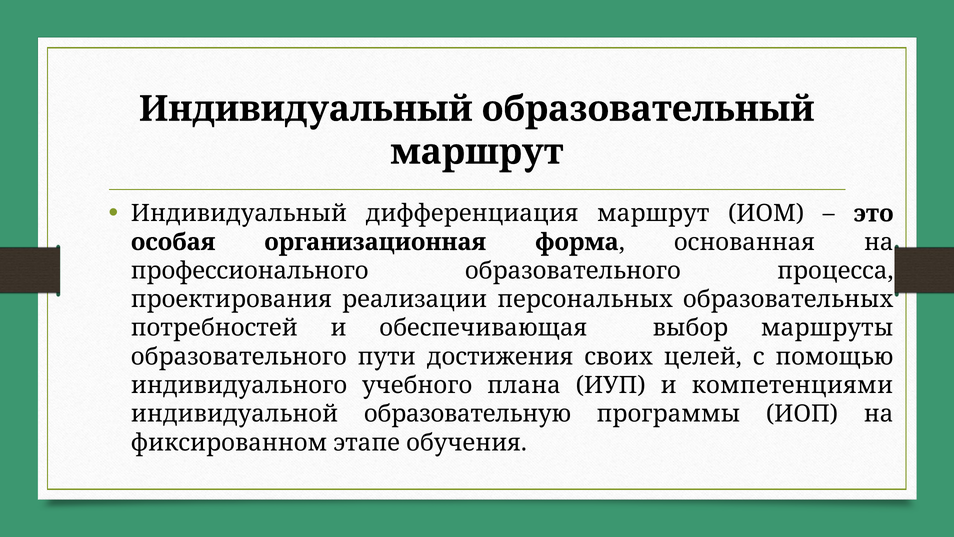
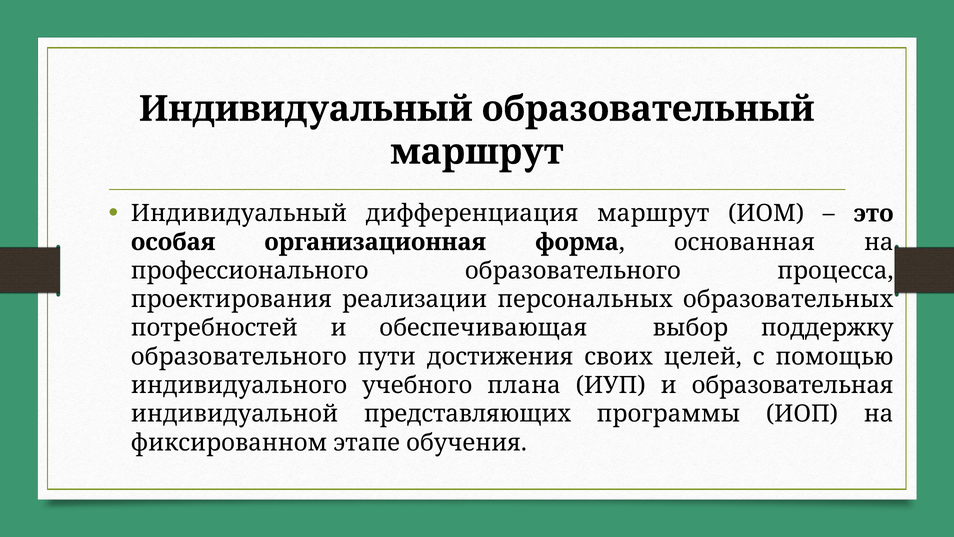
маршруты: маршруты -> поддержку (827, 328)
компетенциями: компетенциями -> образовательная (793, 385)
образовательную: образовательную -> представляющих (468, 414)
